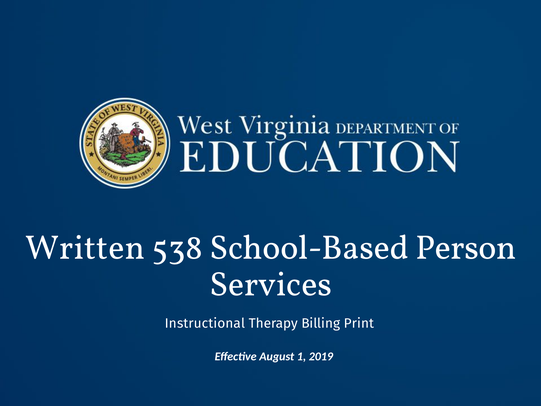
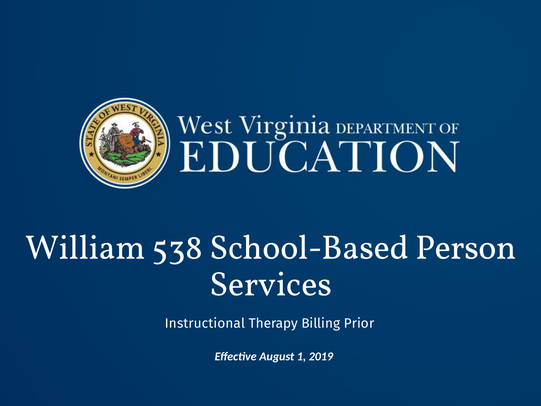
Written: Written -> William (85, 248)
Print: Print -> Prior (359, 323)
